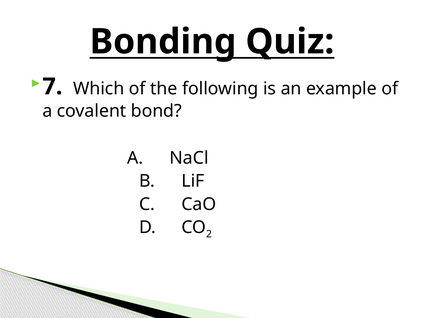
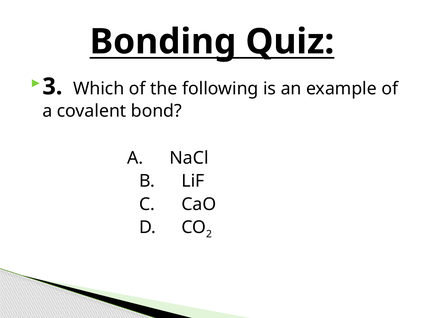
7: 7 -> 3 (52, 87)
